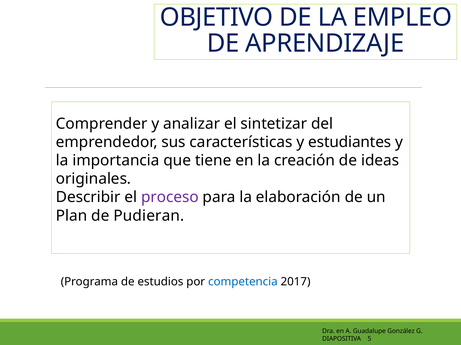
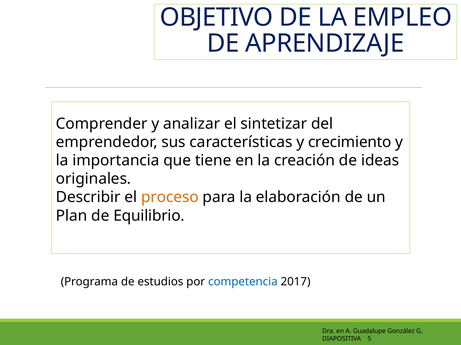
estudiantes: estudiantes -> crecimiento (350, 142)
proceso colour: purple -> orange (170, 198)
Pudieran: Pudieran -> Equilibrio (149, 216)
